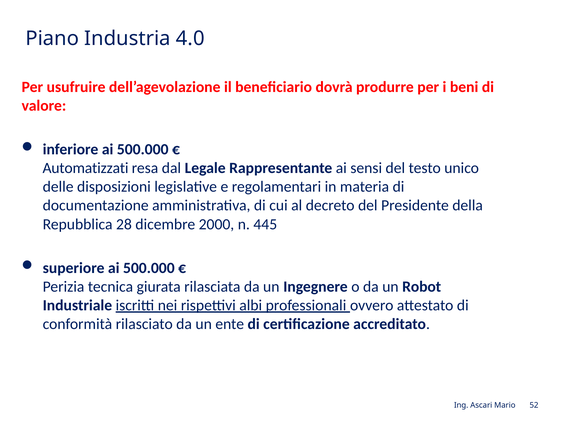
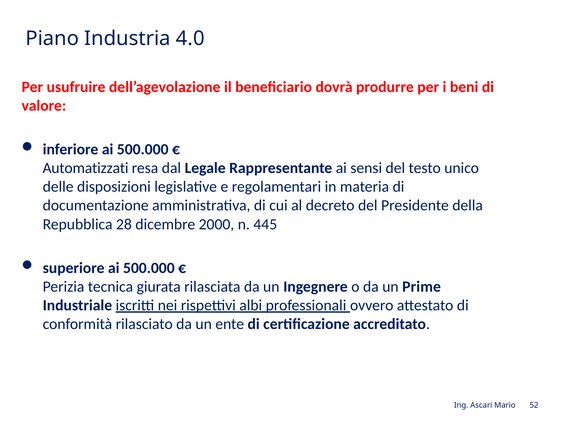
Robot: Robot -> Prime (422, 286)
